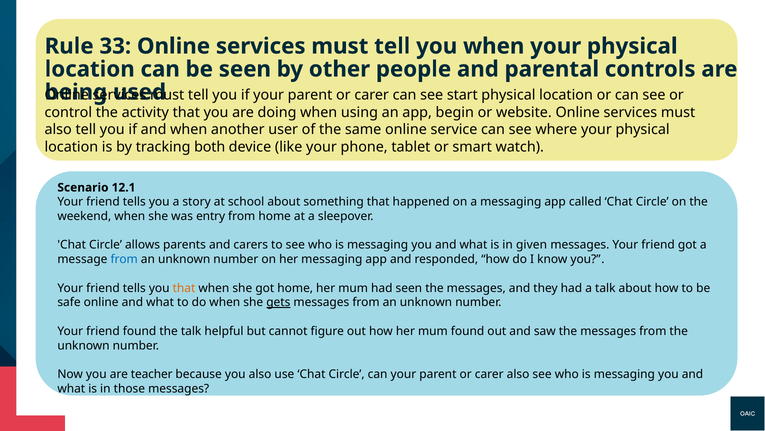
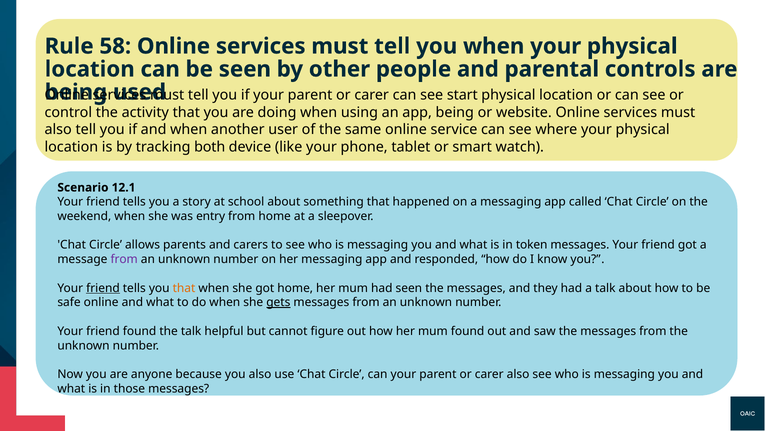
33: 33 -> 58 (115, 46)
app begin: begin -> being (455, 112)
given: given -> token (532, 245)
from colour: blue -> purple (124, 259)
friend underline: none -> present (103, 288)
teacher: teacher -> anyone (152, 374)
